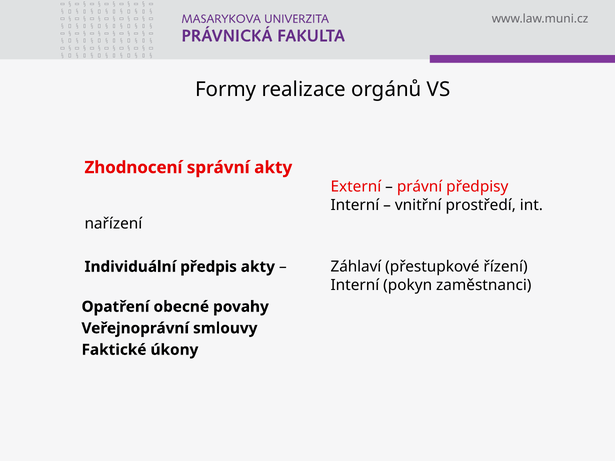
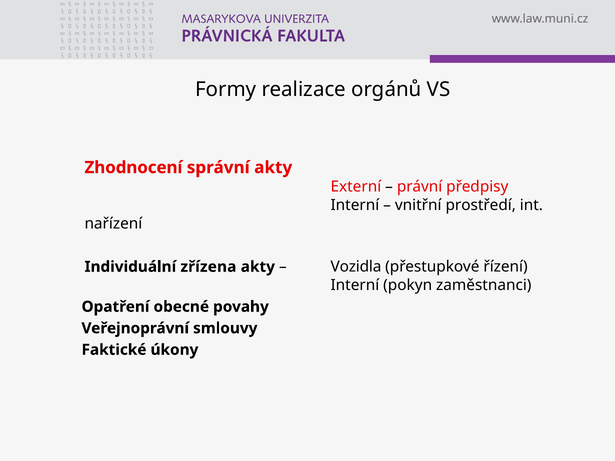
předpis: předpis -> zřízena (208, 267)
Záhlaví: Záhlaví -> Vozidla (356, 267)
